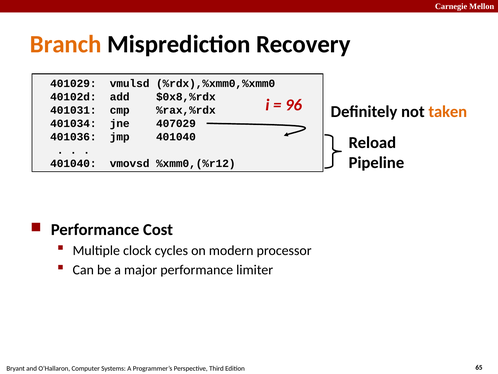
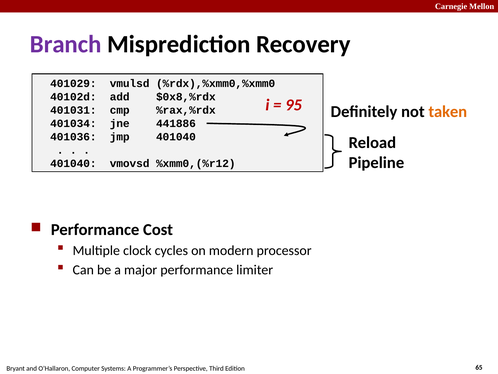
Branch colour: orange -> purple (66, 44)
96: 96 -> 95 (294, 105)
407029: 407029 -> 441886 (176, 123)
